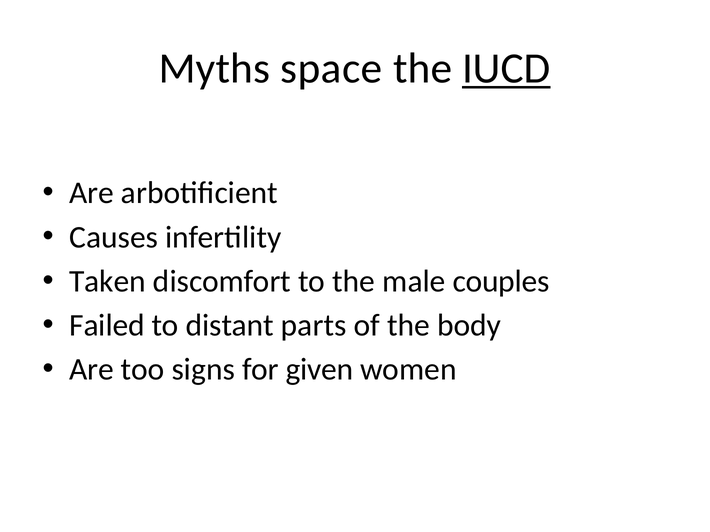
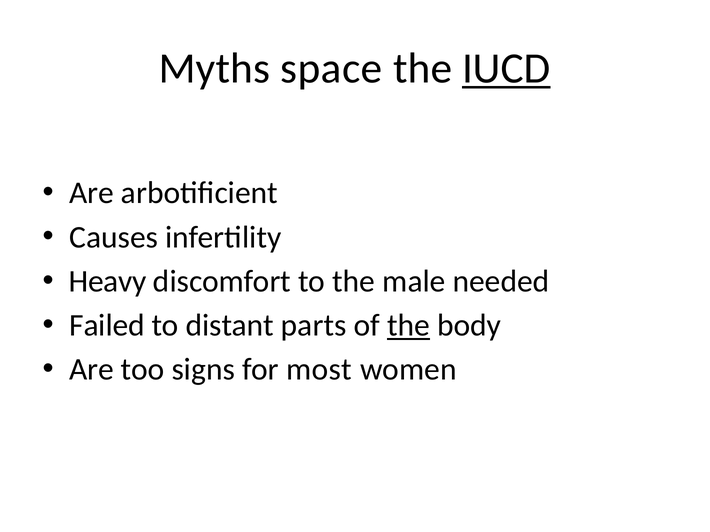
Taken: Taken -> Heavy (108, 282)
couples: couples -> needed (501, 282)
the underline: none -> present (408, 326)
given: given -> most (319, 370)
